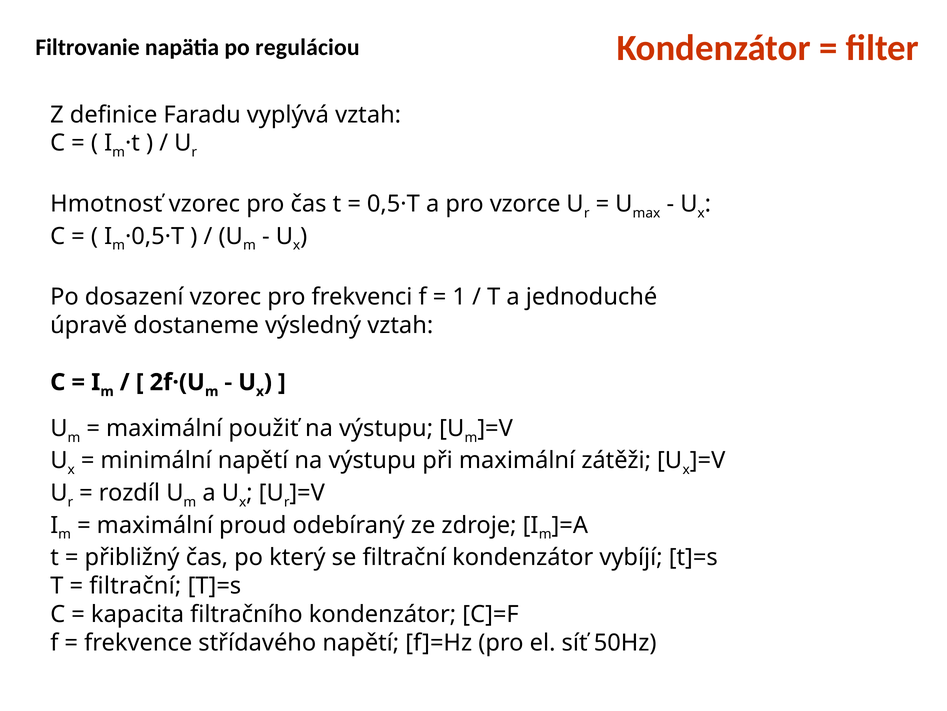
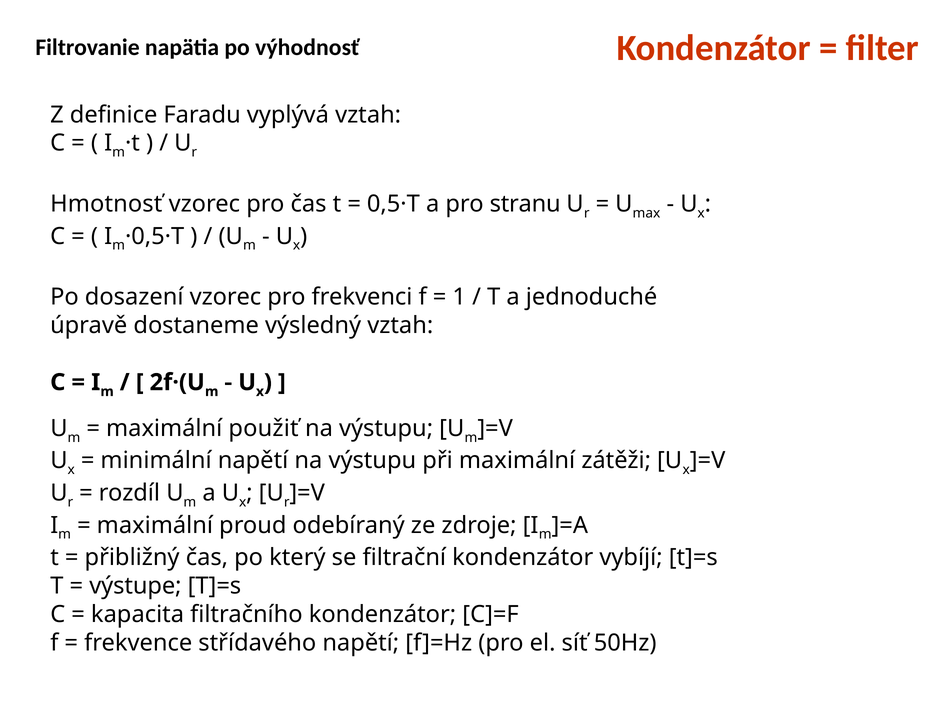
reguláciou: reguláciou -> výhodnosť (307, 47)
vzorce: vzorce -> stranu (525, 204)
filtrační: filtrační -> výstupe (135, 585)
